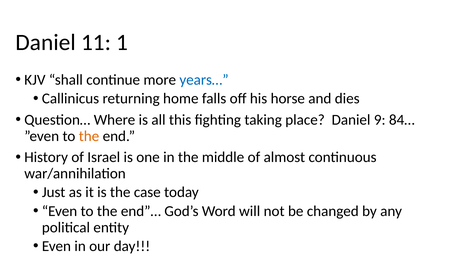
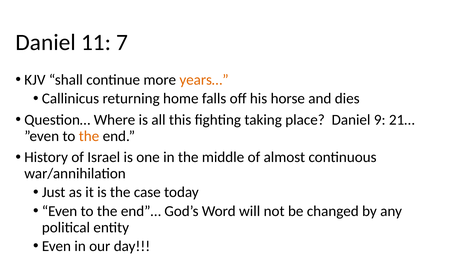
1: 1 -> 7 (122, 42)
years… colour: blue -> orange (204, 80)
84…: 84… -> 21… (402, 120)
